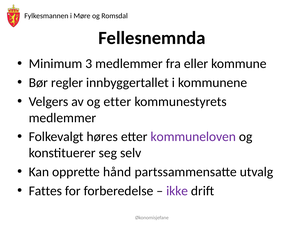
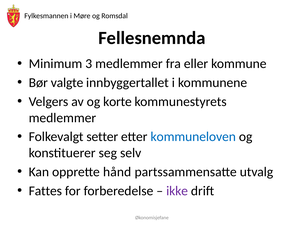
regler: regler -> valgte (67, 83)
og etter: etter -> korte (117, 102)
høres: høres -> setter (102, 137)
kommuneloven colour: purple -> blue (193, 137)
